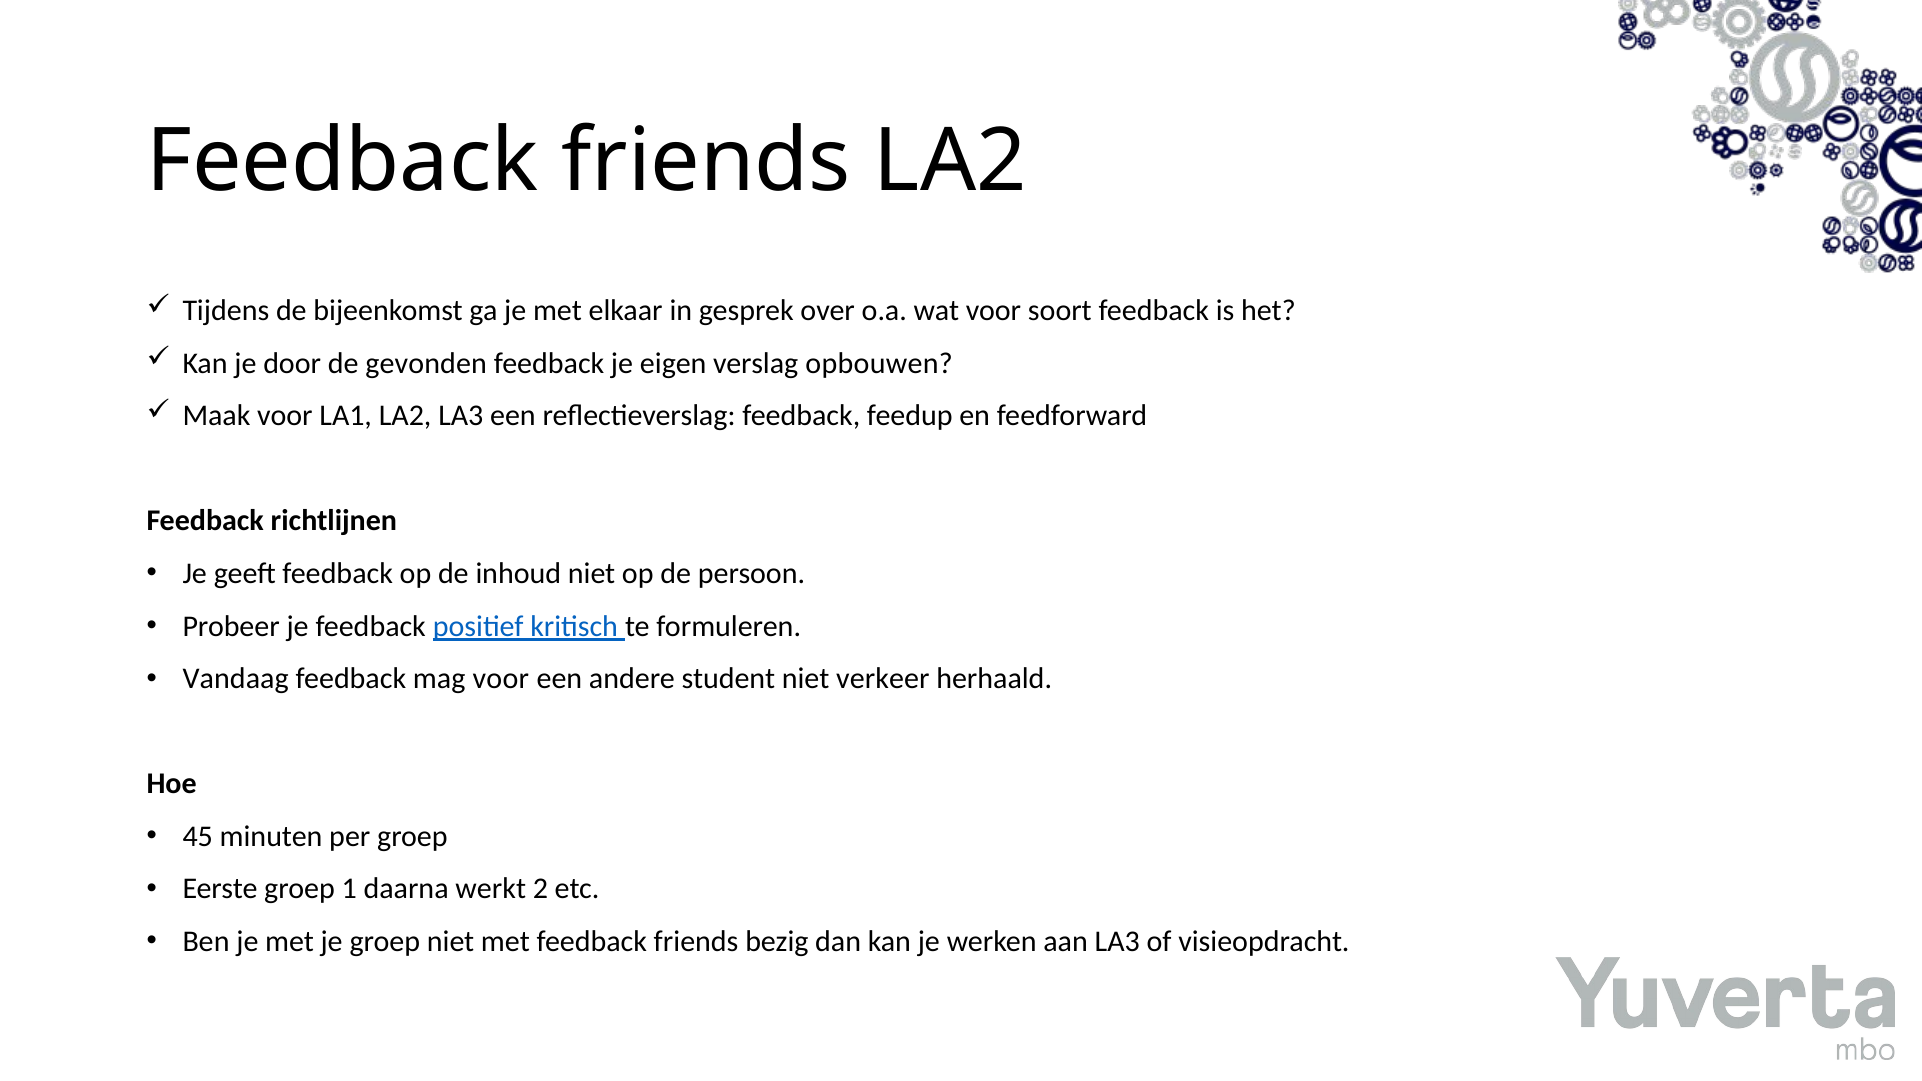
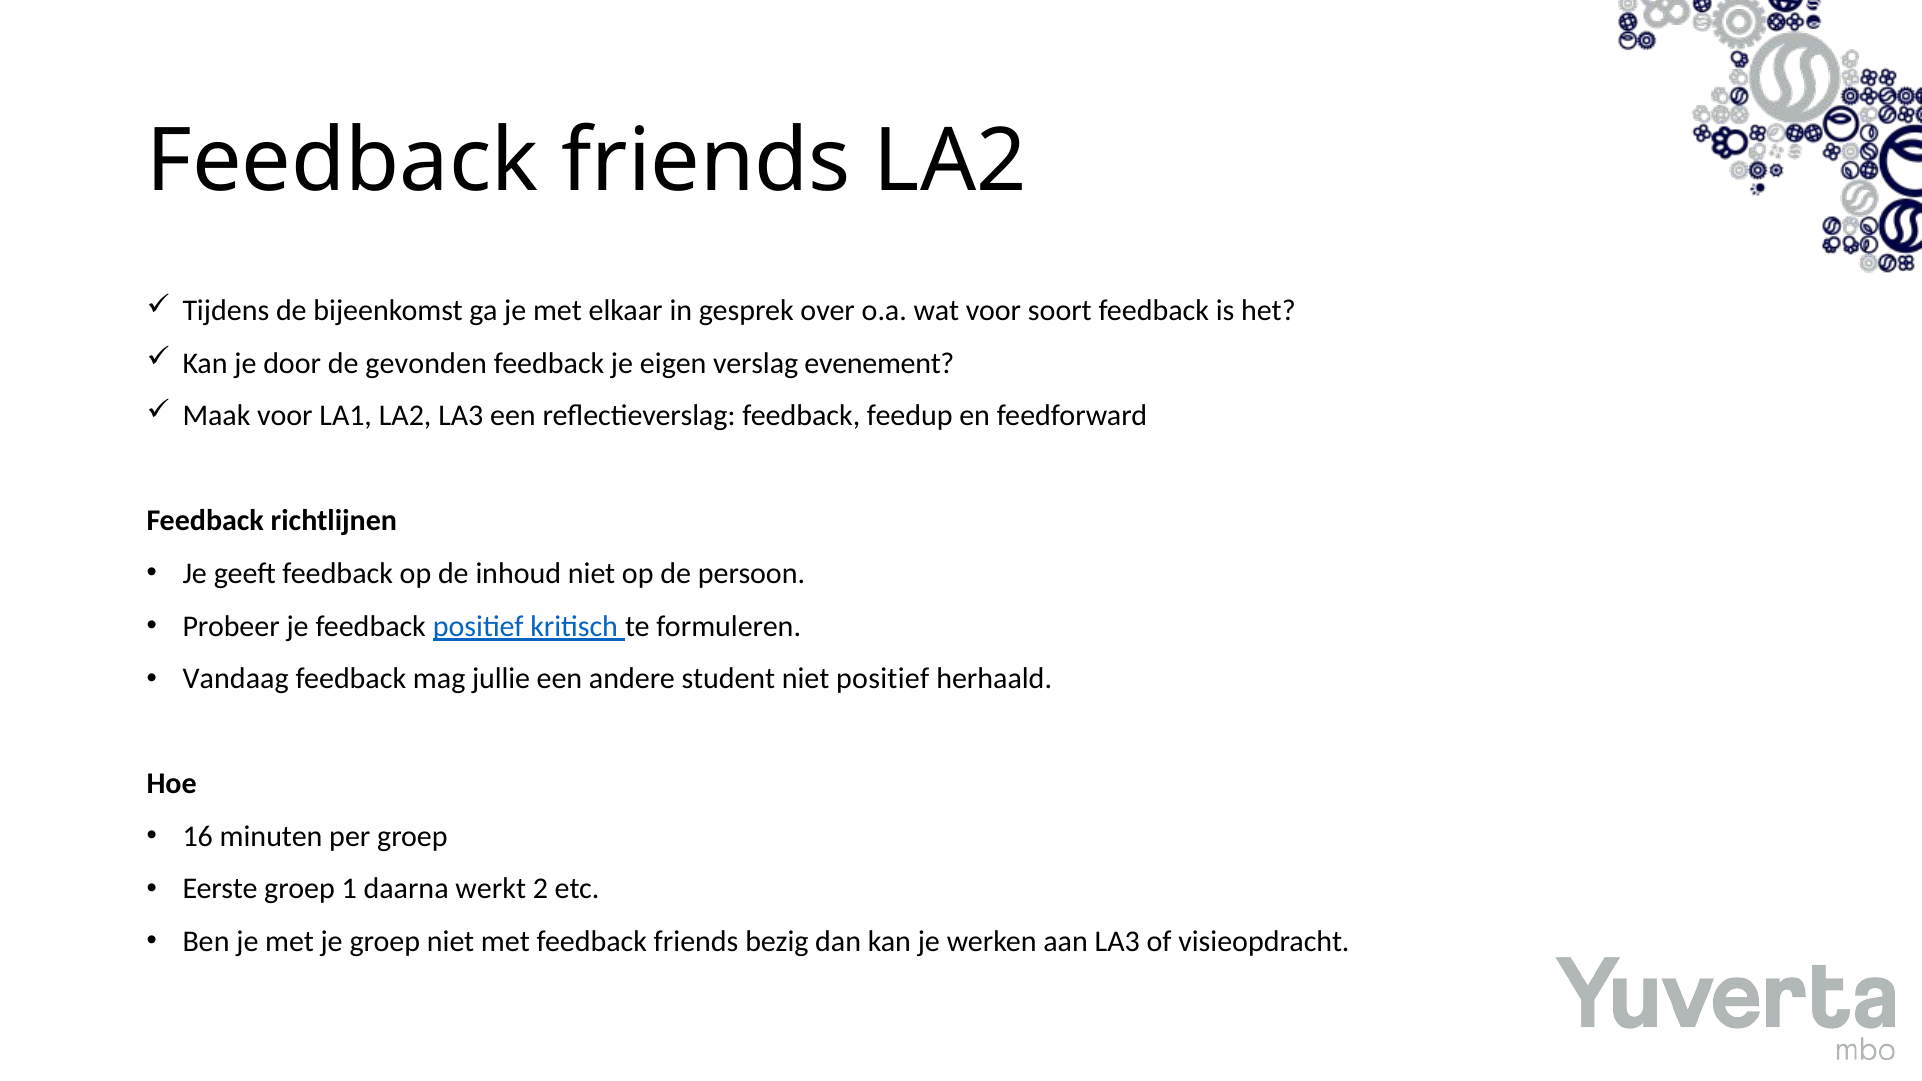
opbouwen: opbouwen -> evenement (879, 364)
mag voor: voor -> jullie (501, 679)
niet verkeer: verkeer -> positief (883, 679)
45: 45 -> 16 (198, 836)
